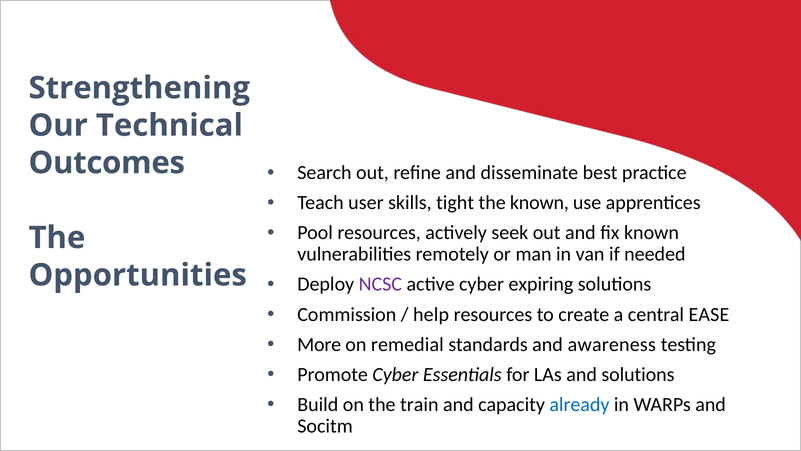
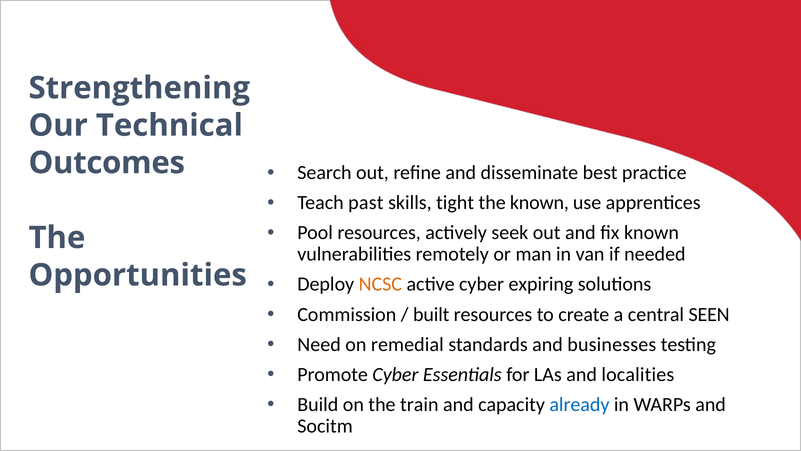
user: user -> past (366, 203)
NCSC colour: purple -> orange (380, 284)
help: help -> built (431, 314)
EASE: EASE -> SEEN (709, 314)
More: More -> Need (319, 344)
awareness: awareness -> businesses (612, 344)
and solutions: solutions -> localities (638, 374)
